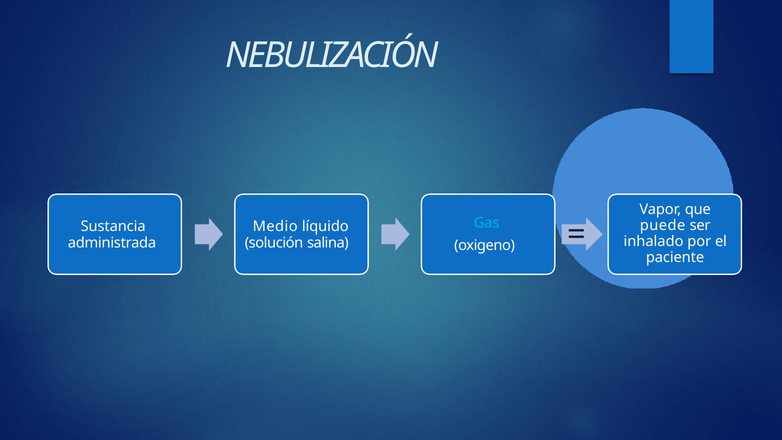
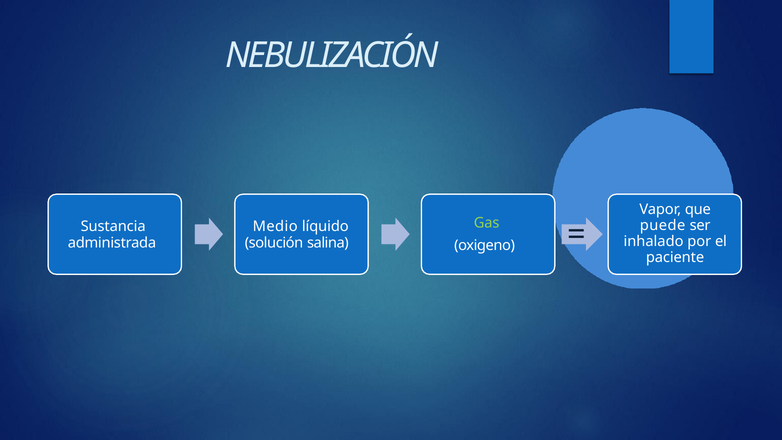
Gas colour: light blue -> light green (487, 223)
